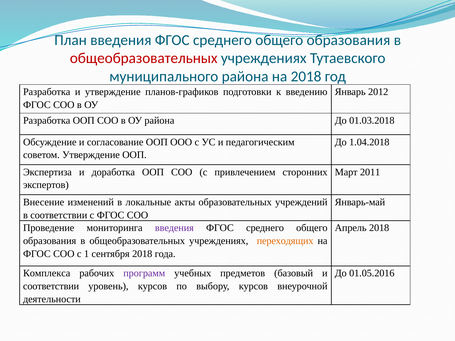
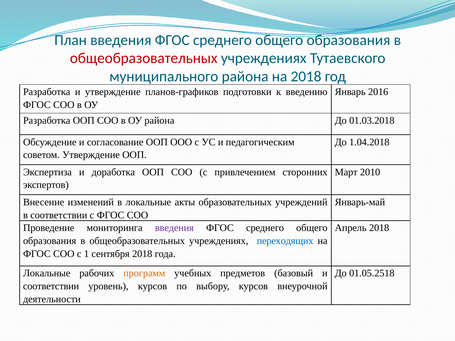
2012: 2012 -> 2016 (378, 92)
2011: 2011 -> 2010 (370, 172)
переходящих colour: orange -> blue (285, 241)
Комплекса: Комплекса -> Локальные (47, 274)
программ colour: purple -> orange (144, 274)
01.05.2016: 01.05.2016 -> 01.05.2518 (372, 274)
